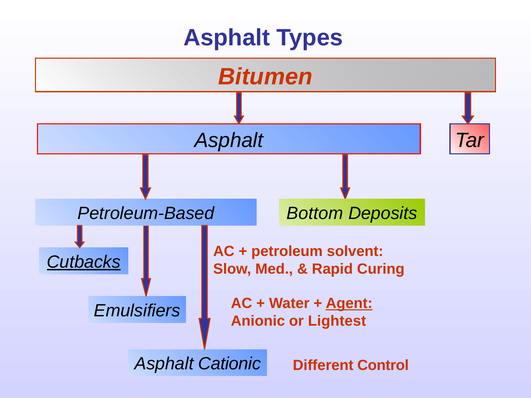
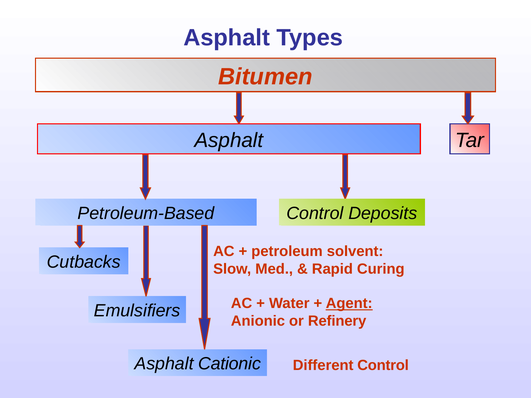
Bottom: Bottom -> Control (315, 214)
Cutbacks underline: present -> none (84, 262)
Lightest: Lightest -> Refinery (337, 321)
